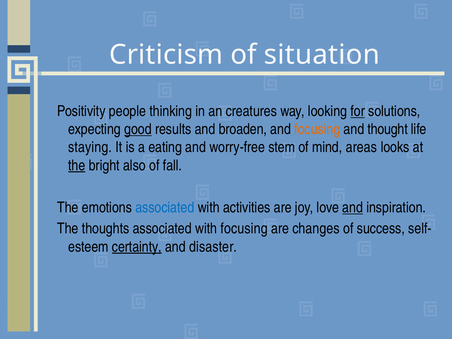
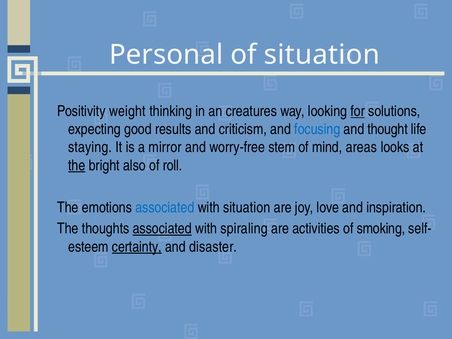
Criticism: Criticism -> Personal (166, 55)
people: people -> weight (127, 111)
good underline: present -> none (138, 129)
broaden: broaden -> criticism (243, 129)
focusing colour: orange -> blue (317, 129)
eating: eating -> mirror (165, 147)
fall: fall -> roll (173, 165)
with activities: activities -> situation (247, 208)
and underline: present -> none (353, 208)
associated underline: none -> present (162, 229)
with focusing: focusing -> spiraling (244, 229)
changes: changes -> activities (316, 229)
success: success -> smoking (381, 229)
